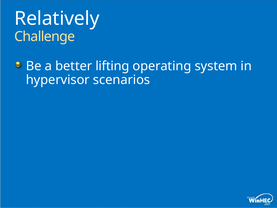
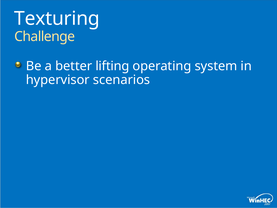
Relatively: Relatively -> Texturing (57, 19)
